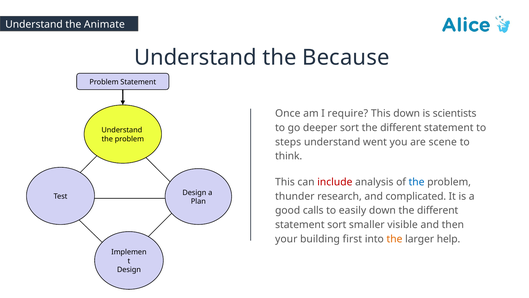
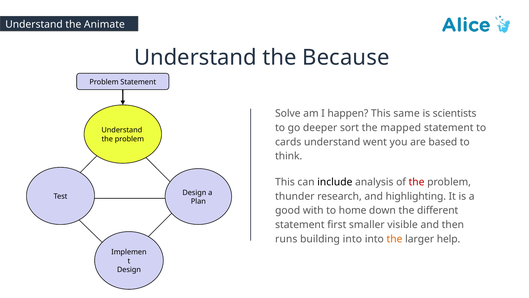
Once: Once -> Solve (288, 113)
require: require -> happen (348, 113)
This down: down -> same (407, 113)
different: different -> mapped (401, 128)
steps: steps -> cards (288, 142)
scene: scene -> based (443, 142)
include colour: red -> black (335, 182)
the colour: blue -> red (417, 182)
complicated: complicated -> highlighting (416, 196)
calls: calls -> with (313, 210)
easily: easily -> home (353, 210)
statement sort: sort -> first (337, 224)
your: your -> runs (286, 239)
building first: first -> into (352, 239)
